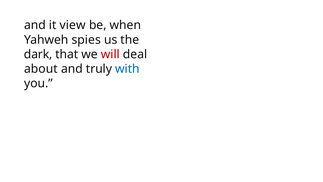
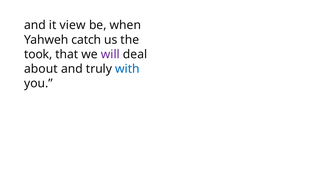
spies: spies -> catch (86, 40)
dark: dark -> took (38, 54)
will colour: red -> purple (110, 54)
